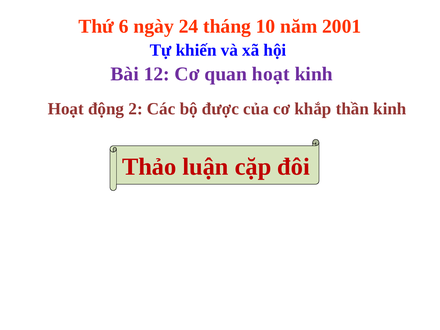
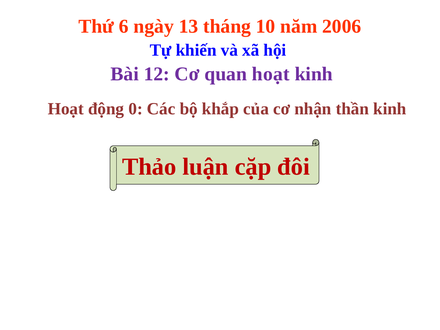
24: 24 -> 13 (189, 26)
2001: 2001 -> 2006 (342, 26)
2: 2 -> 0 (136, 109)
được: được -> khắp (220, 109)
khắp: khắp -> nhận (313, 109)
